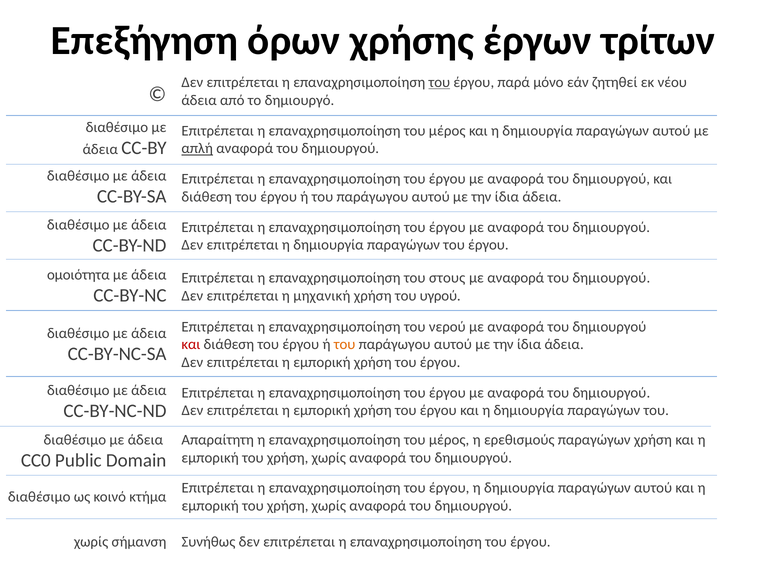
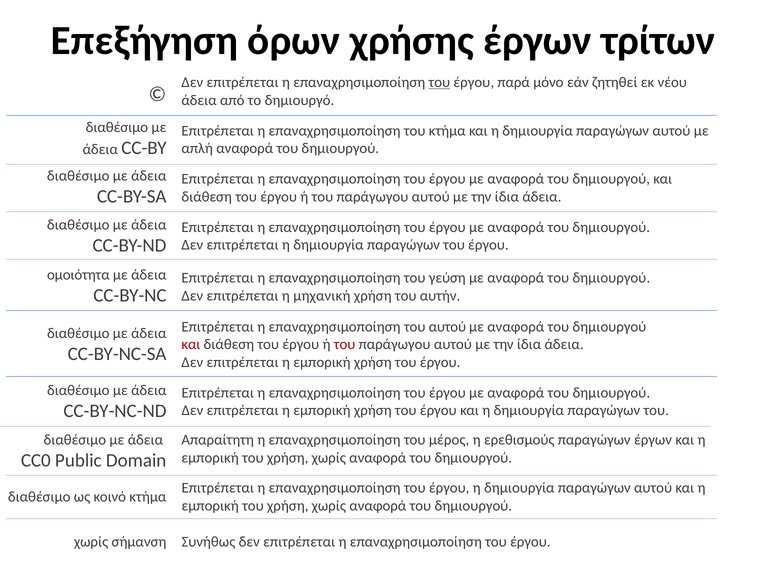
μέρος: μέρος -> κτήμα (447, 131)
απλή underline: present -> none (197, 148)
στους: στους -> γεύση (447, 278)
υγρού: υγρού -> αυτήν (440, 295)
του νερού: νερού -> αυτού (447, 326)
του colour: orange -> red (345, 344)
παραγώγων χρήση: χρήση -> έργων (653, 440)
